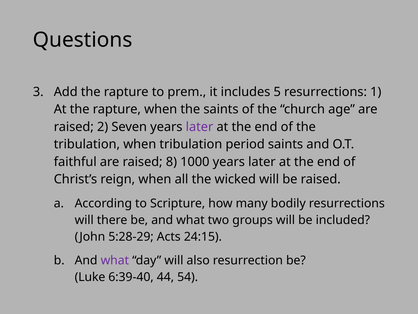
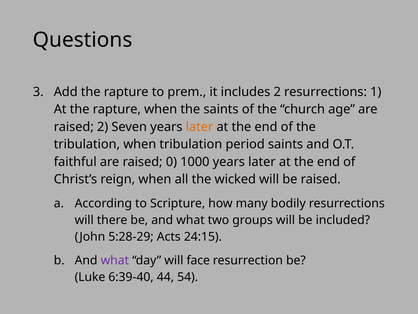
includes 5: 5 -> 2 (277, 92)
later colour: purple -> orange (199, 127)
8: 8 -> 0 (171, 162)
also: also -> face (198, 260)
